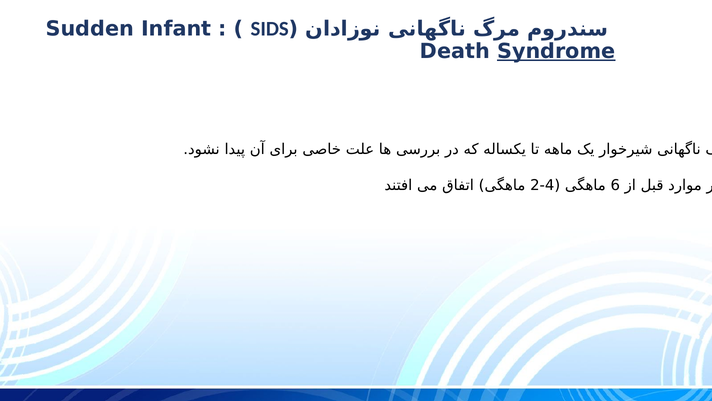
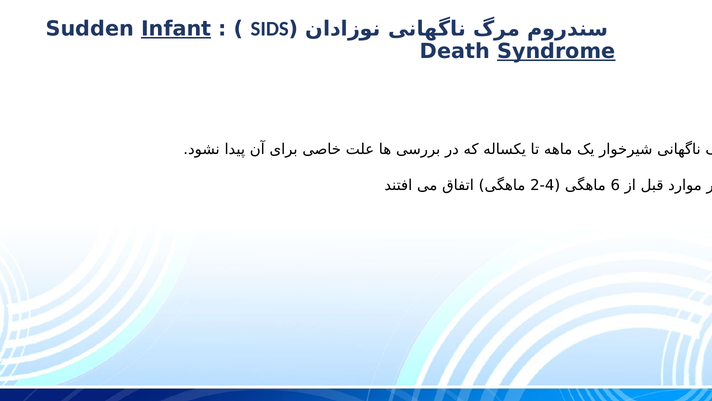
Infant underline: none -> present (176, 29)
